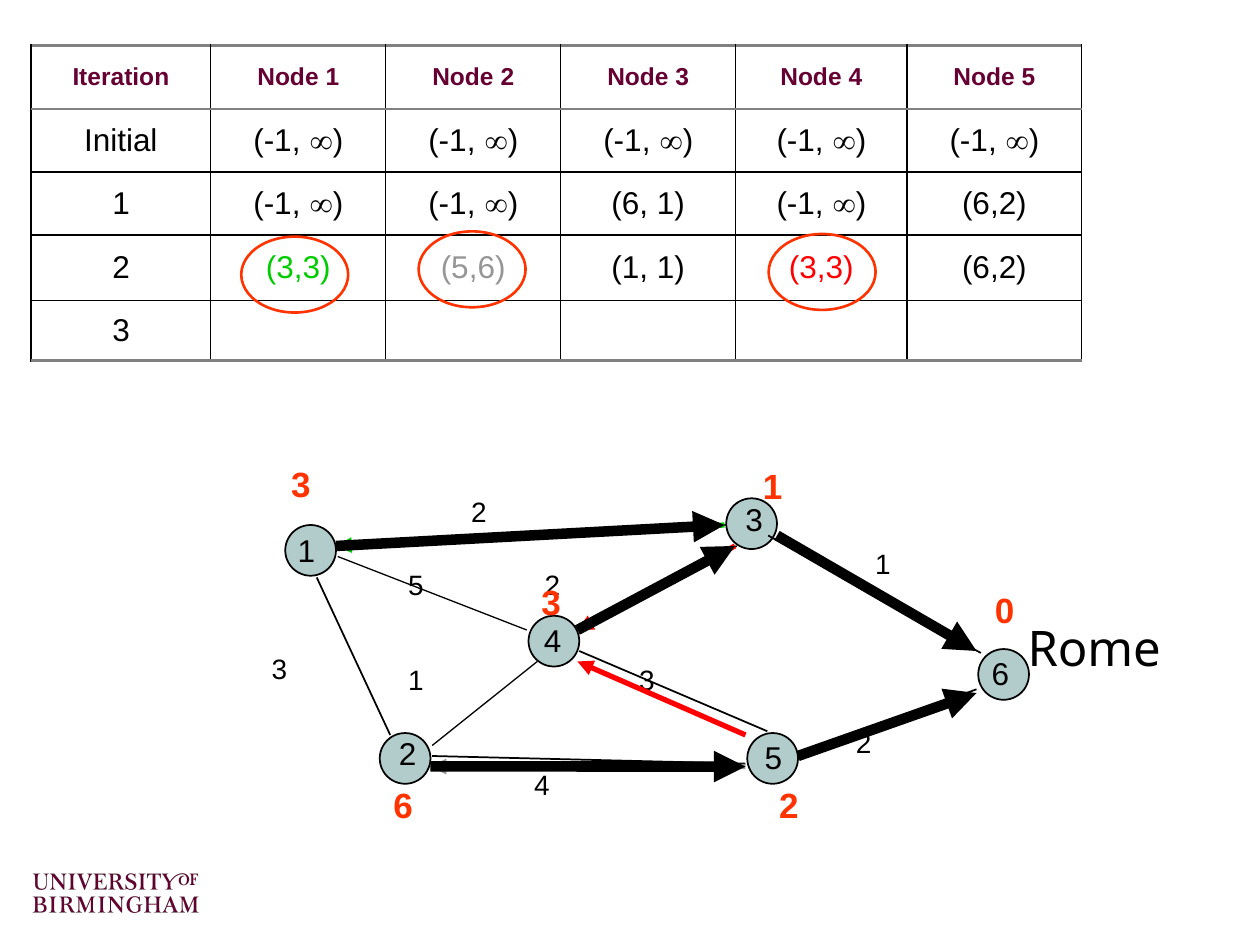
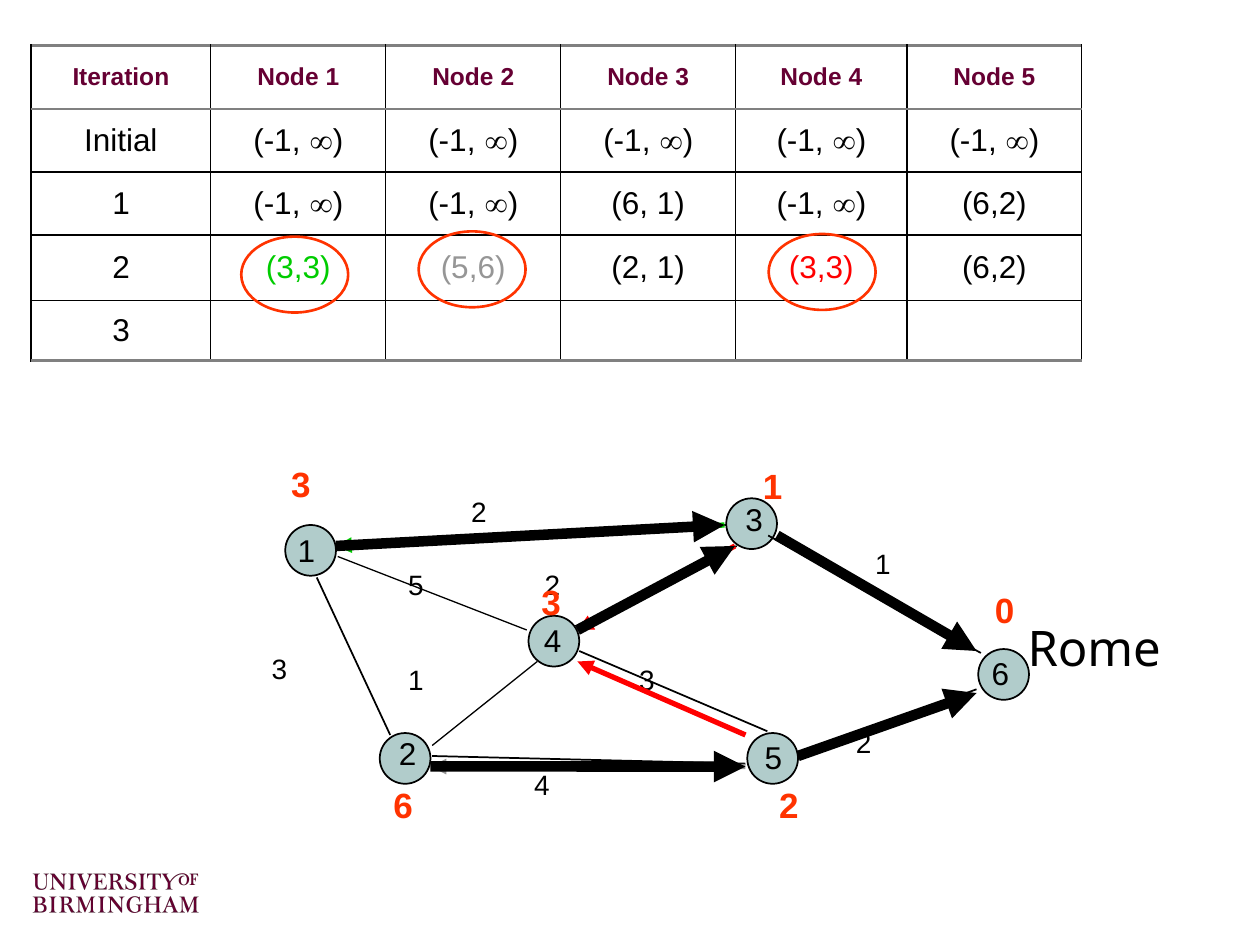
5,6 1: 1 -> 2 (630, 268)
